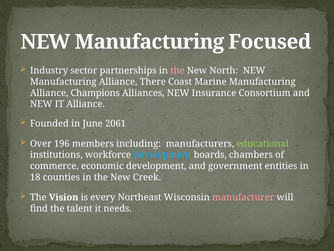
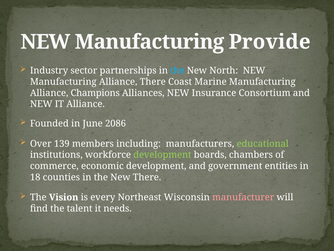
Focused: Focused -> Provide (270, 42)
the colour: pink -> light blue (177, 70)
2061: 2061 -> 2086 (116, 123)
196: 196 -> 139 (62, 143)
development colour: light blue -> light green (162, 155)
New Creek: Creek -> There (147, 177)
